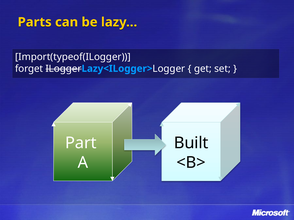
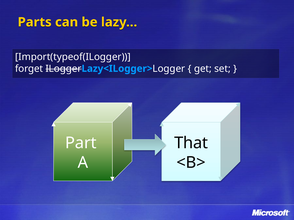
Built: Built -> That (191, 143)
